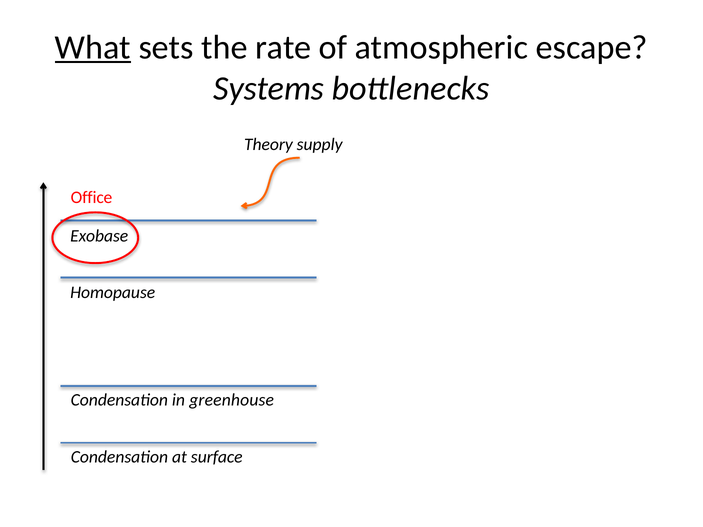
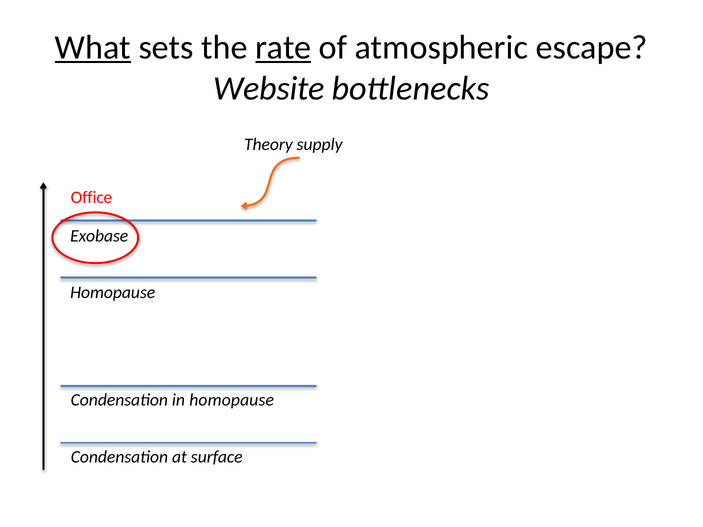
rate underline: none -> present (283, 48)
Systems: Systems -> Website (269, 89)
in greenhouse: greenhouse -> homopause (232, 400)
